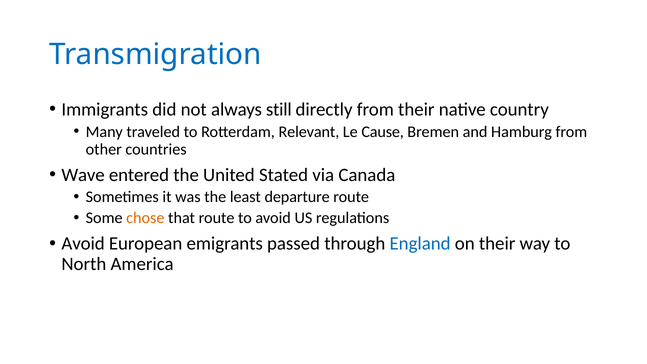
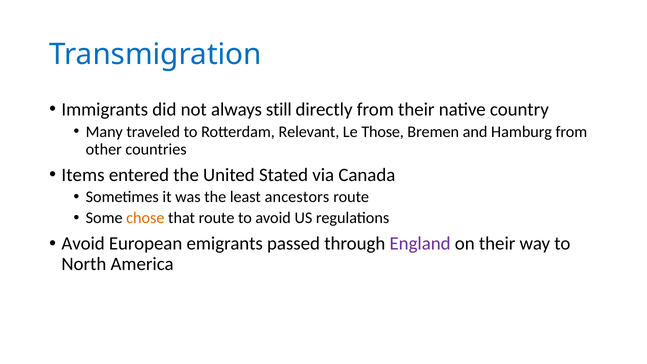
Cause: Cause -> Those (383, 132)
Wave: Wave -> Items (83, 175)
departure: departure -> ancestors (297, 197)
England colour: blue -> purple (420, 244)
